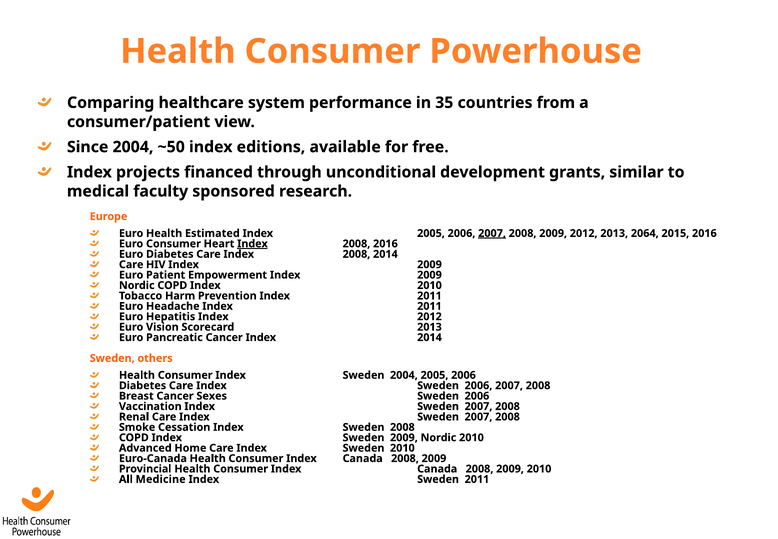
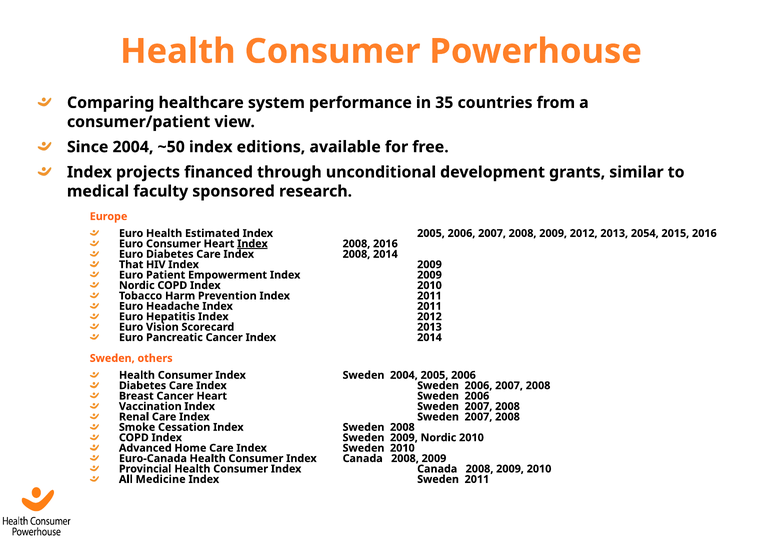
2007 underline: present -> none (492, 233)
2064: 2064 -> 2054 (645, 233)
Care: Care -> That (131, 264)
Cancer Sexes: Sexes -> Heart (212, 396)
